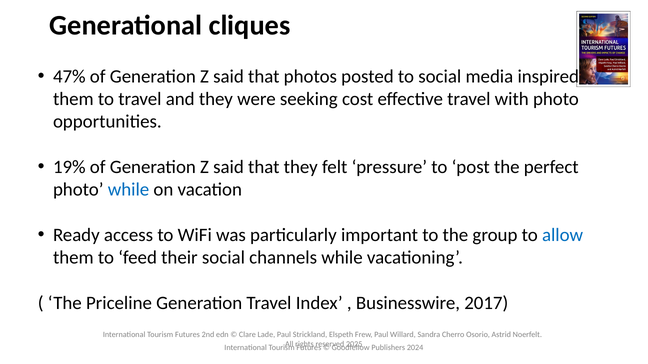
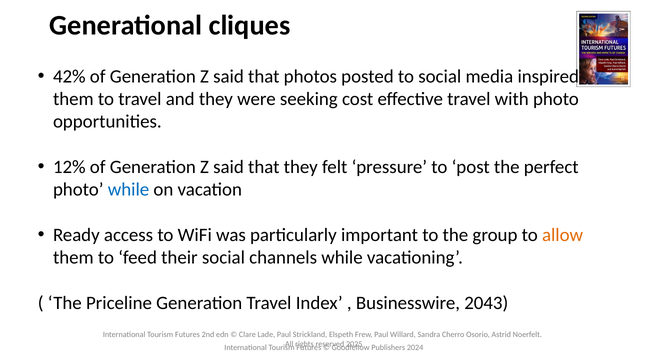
47%: 47% -> 42% (69, 76)
19%: 19% -> 12% (69, 167)
allow colour: blue -> orange (563, 235)
2017: 2017 -> 2043 (486, 303)
